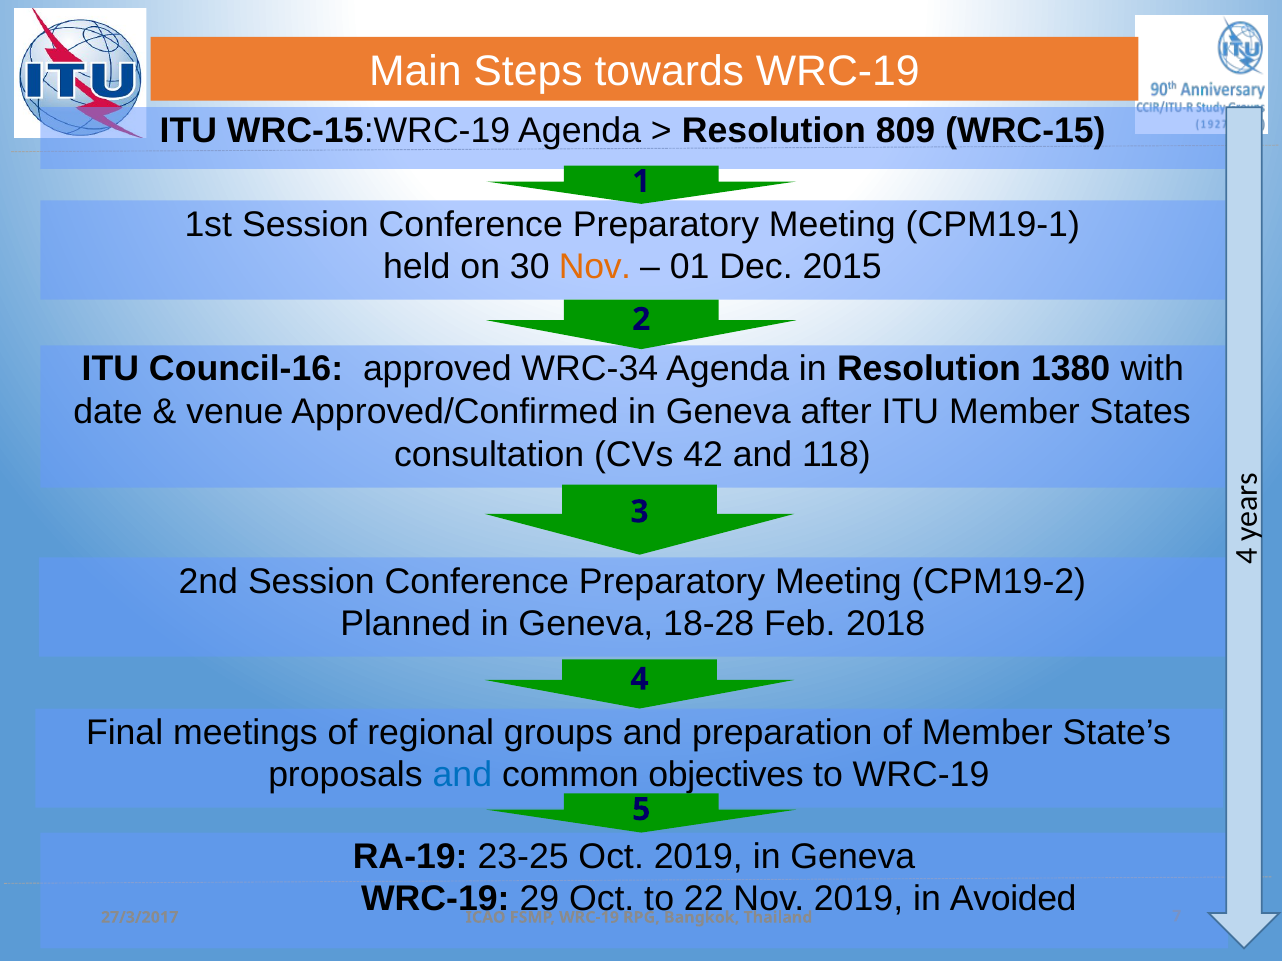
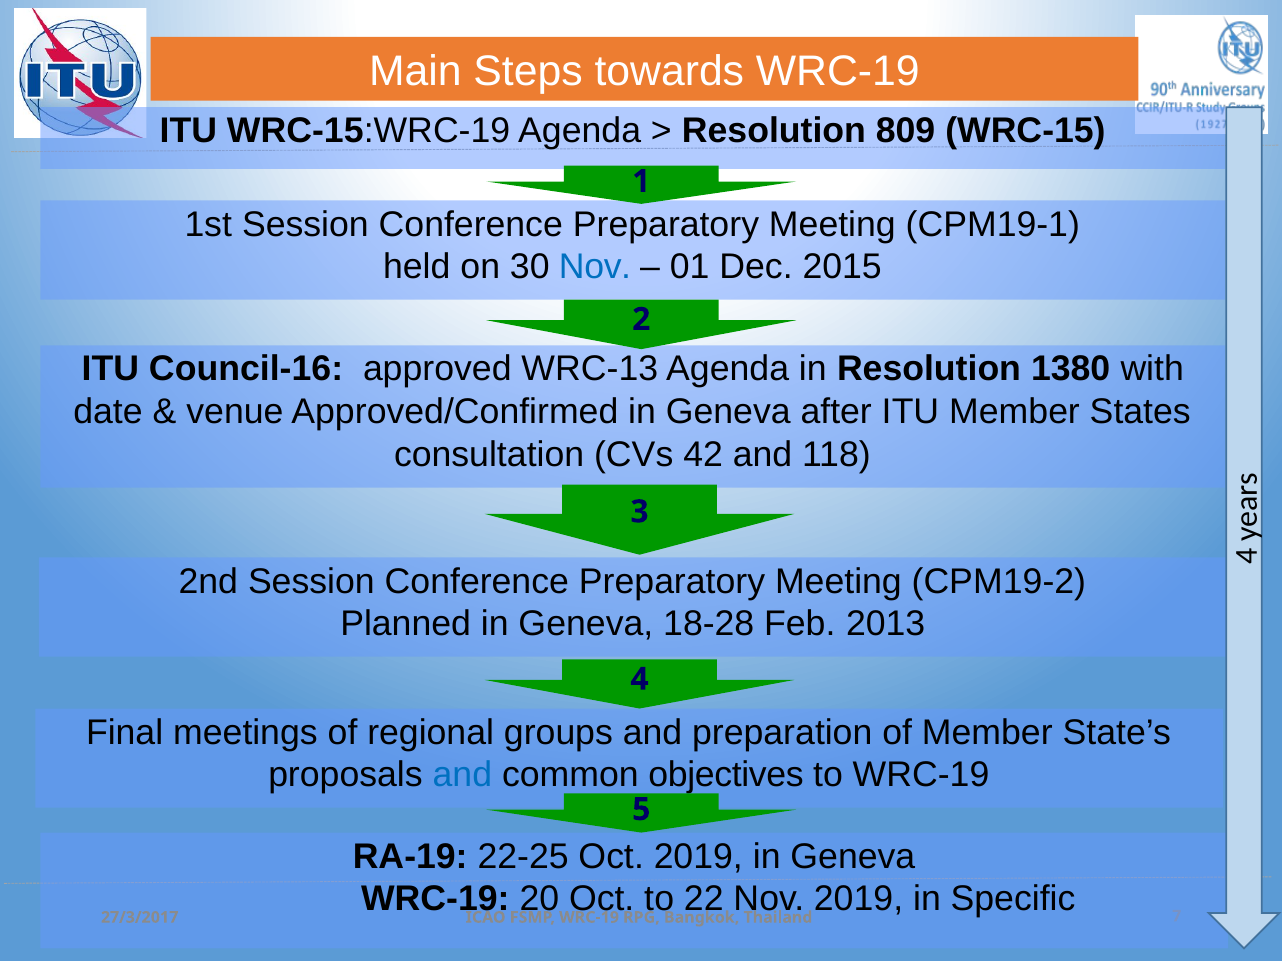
Nov colour: orange -> blue (595, 267)
WRC-34: WRC-34 -> WRC-13 (590, 369)
2018: 2018 -> 2013 (886, 624)
23-25: 23-25 -> 22-25 (523, 857)
29: 29 -> 20 (539, 900)
Avoided: Avoided -> Specific (1013, 900)
